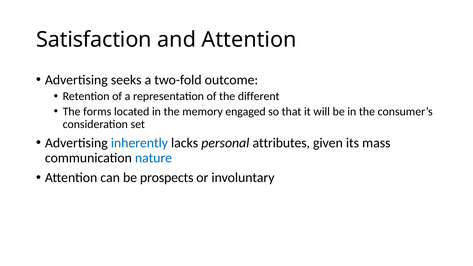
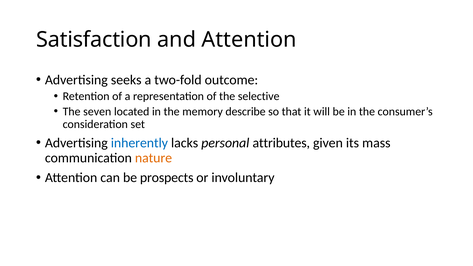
different: different -> selective (259, 96)
forms: forms -> seven (97, 112)
engaged: engaged -> describe (246, 112)
nature colour: blue -> orange (153, 158)
